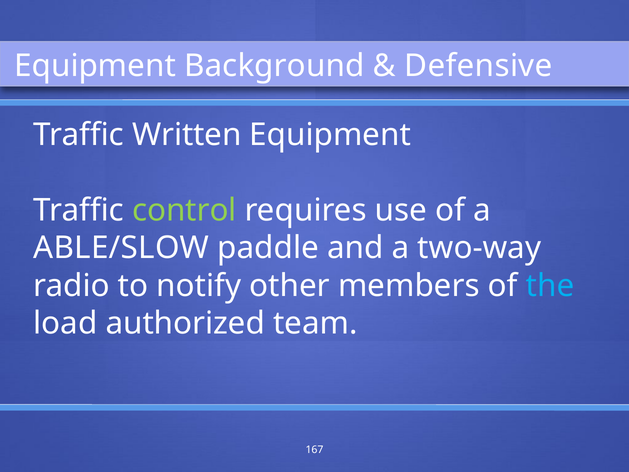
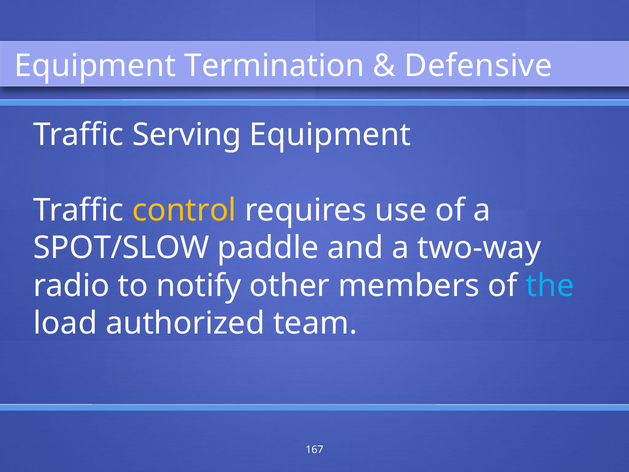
Background: Background -> Termination (274, 66)
Written: Written -> Serving (187, 135)
control colour: light green -> yellow (184, 210)
ABLE/SLOW: ABLE/SLOW -> SPOT/SLOW (121, 248)
